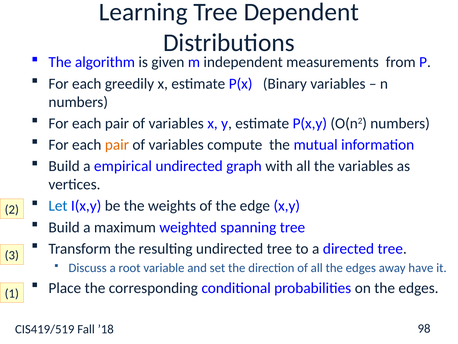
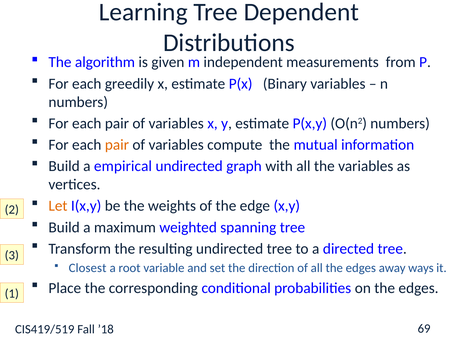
Let colour: blue -> orange (58, 206)
Discuss: Discuss -> Closest (88, 268)
have: have -> ways (421, 268)
98: 98 -> 69 (424, 328)
